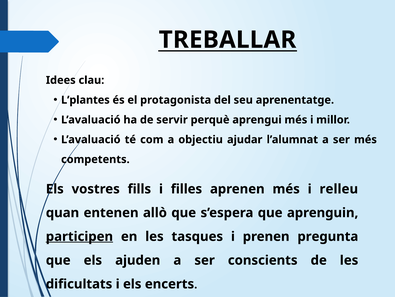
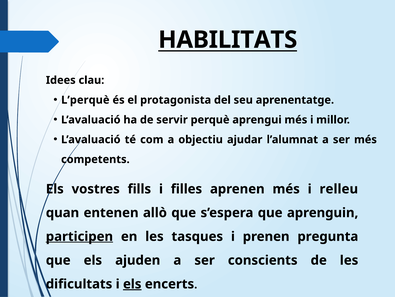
TREBALLAR: TREBALLAR -> HABILITATS (228, 40)
L’plantes: L’plantes -> L’perquè (85, 100)
els underline: none -> present (132, 283)
